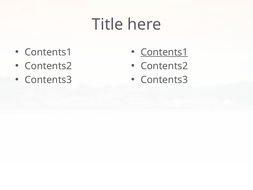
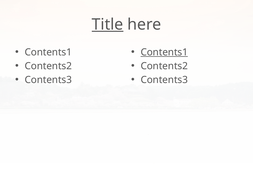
Title underline: none -> present (108, 25)
